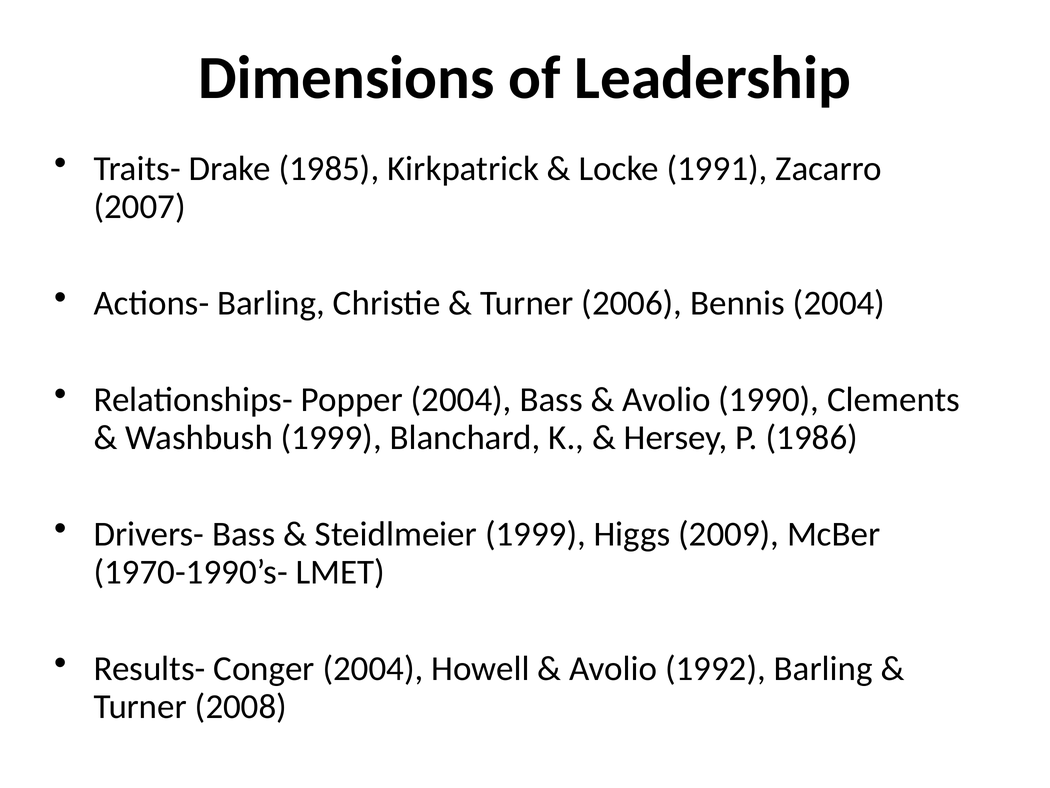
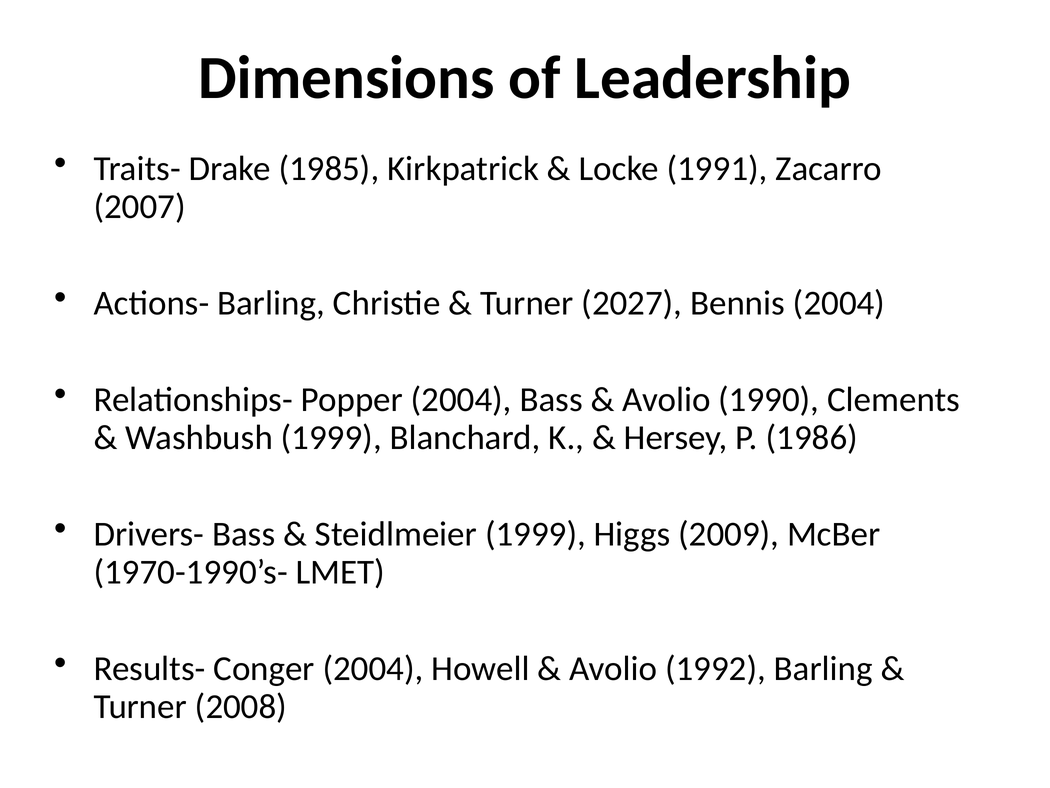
2006: 2006 -> 2027 (632, 303)
